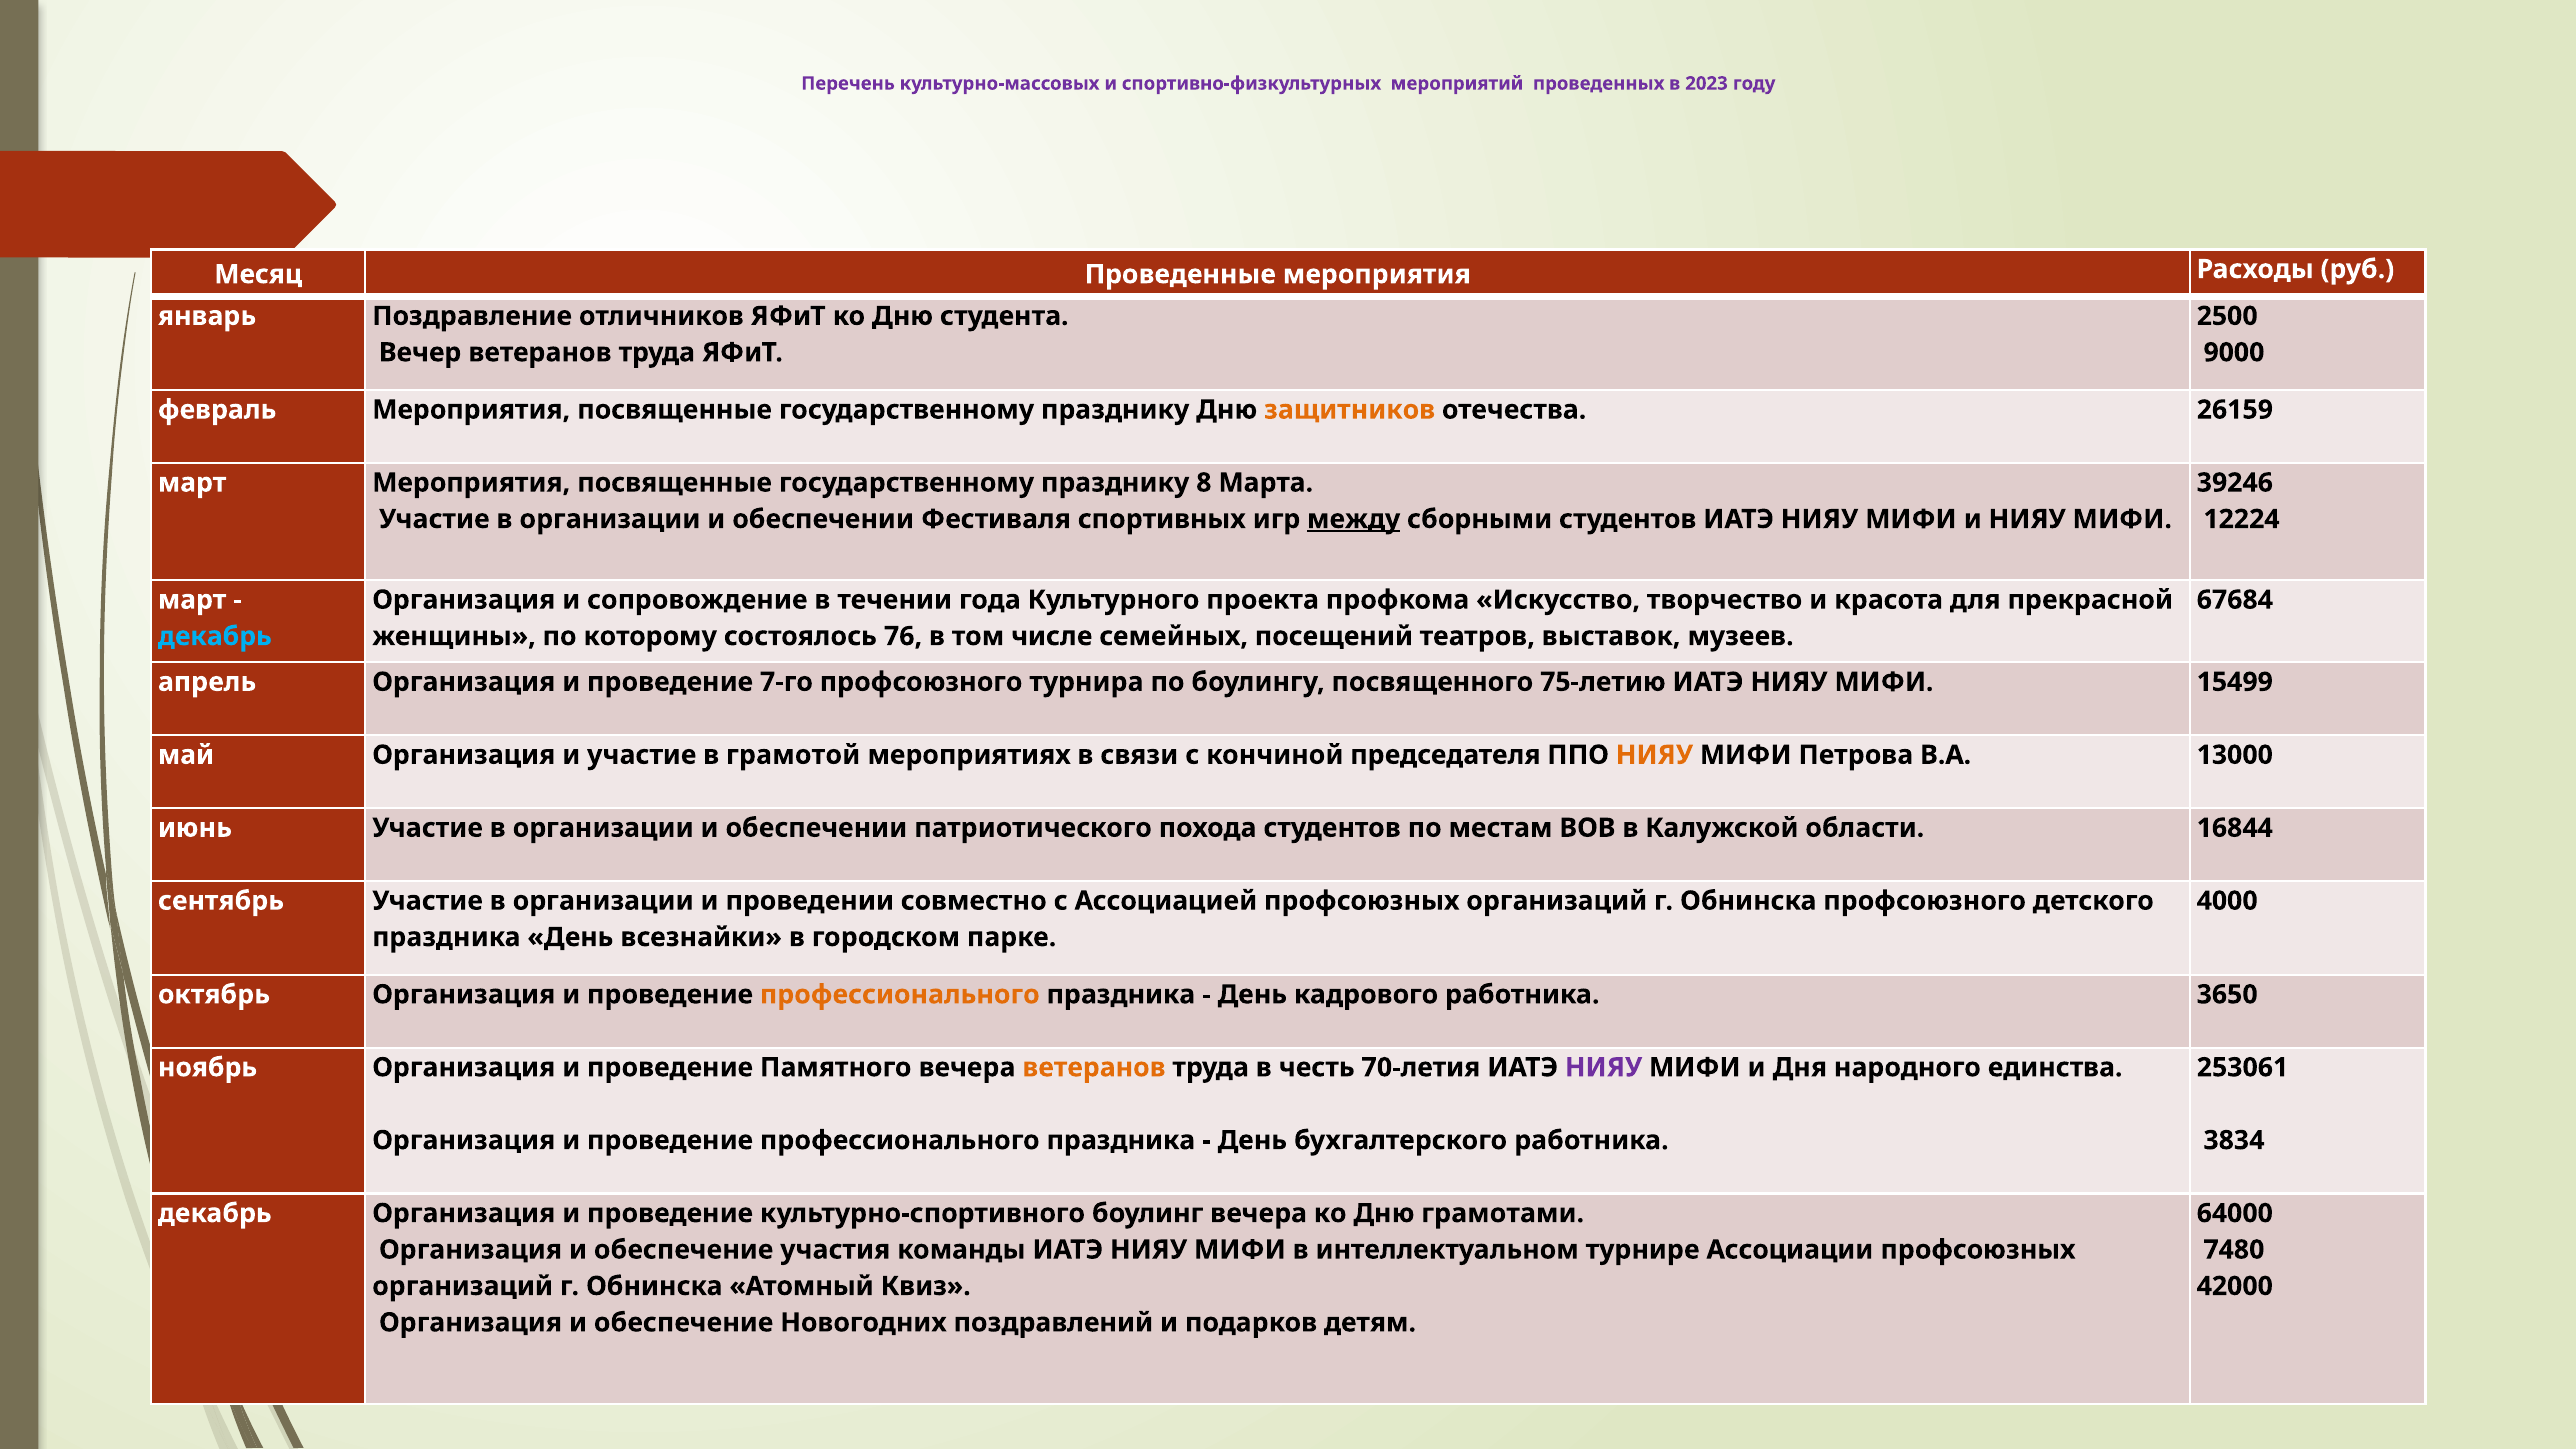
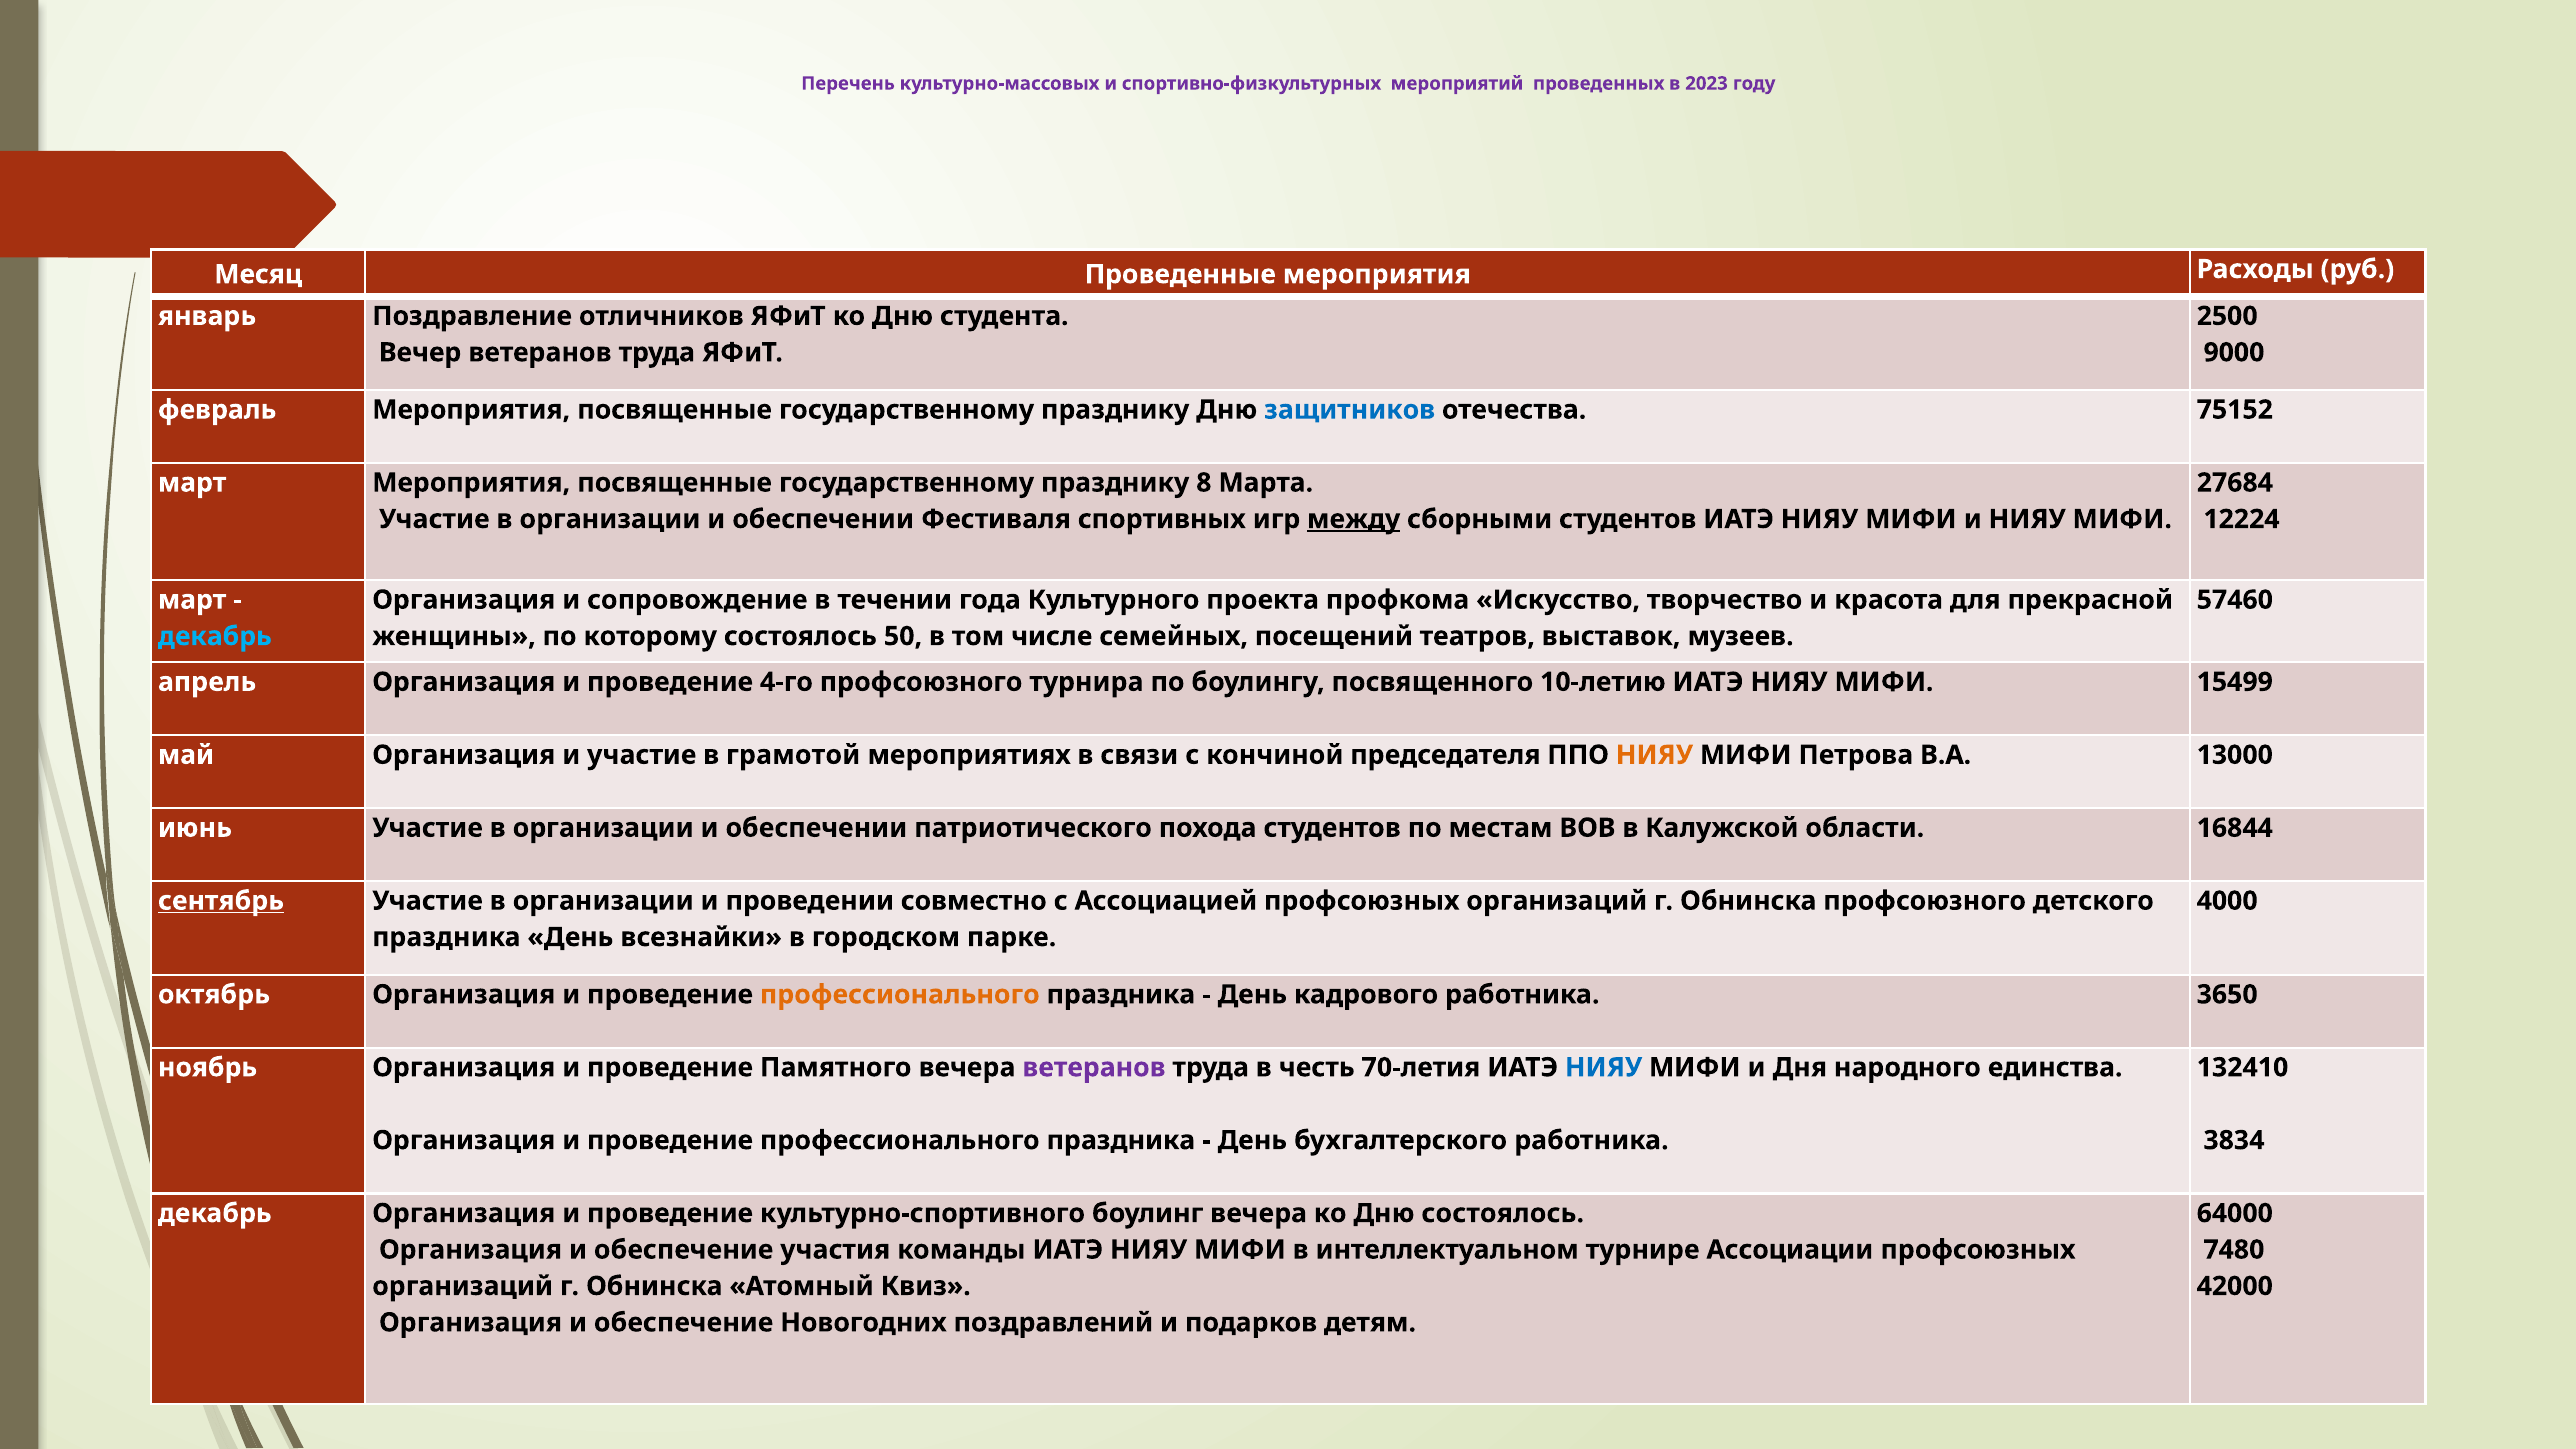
защитников colour: orange -> blue (1350, 410)
26159: 26159 -> 75152 (2235, 410)
39246: 39246 -> 27684 (2235, 483)
67684: 67684 -> 57460 (2235, 600)
76: 76 -> 50 (903, 636)
7-го: 7-го -> 4-го (786, 682)
75-летию: 75-летию -> 10-летию (1603, 682)
сентябрь underline: none -> present (221, 901)
ветеранов colour: orange -> purple (1094, 1067)
НИЯУ colour: purple -> blue (1604, 1067)
253061: 253061 -> 132410 (2243, 1067)
Дню грамотами: грамотами -> состоялось (1503, 1213)
